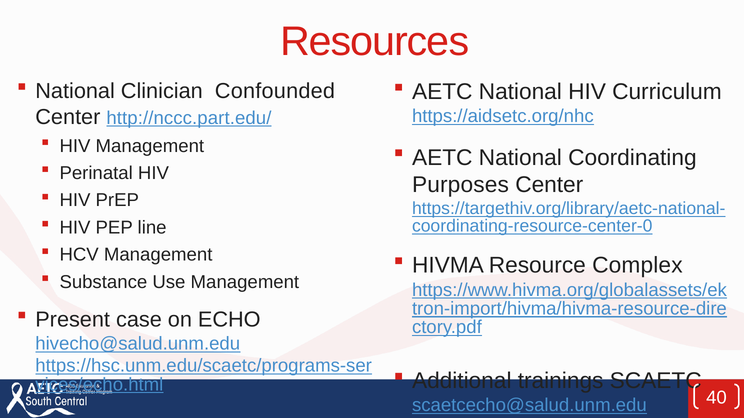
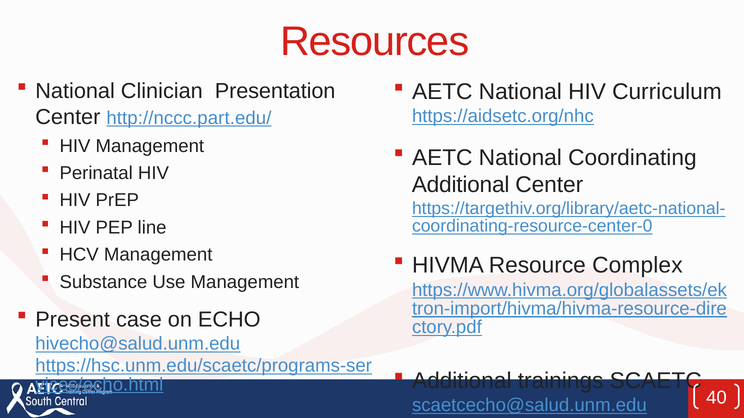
Confounded: Confounded -> Presentation (275, 91)
Purposes: Purposes -> Additional (461, 185)
